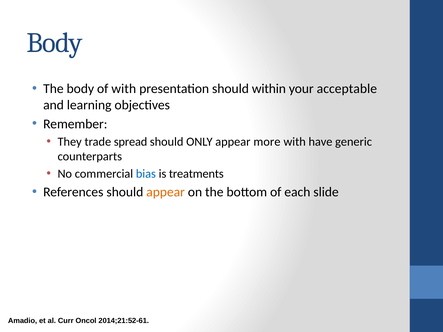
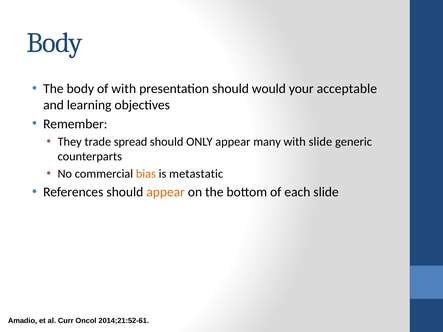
within: within -> would (269, 89)
more: more -> many (267, 142)
with have: have -> slide (320, 142)
bias colour: blue -> orange (146, 174)
treatments: treatments -> metastatic (196, 174)
